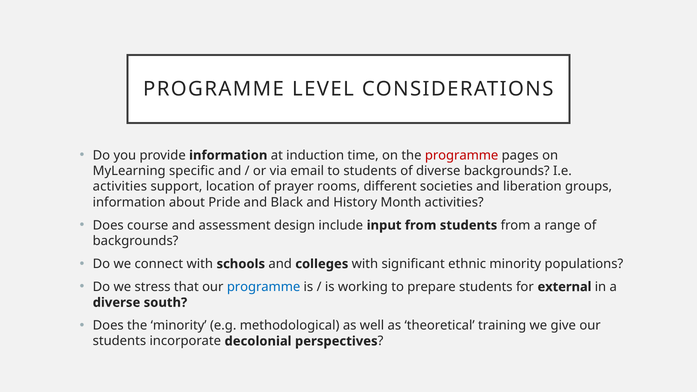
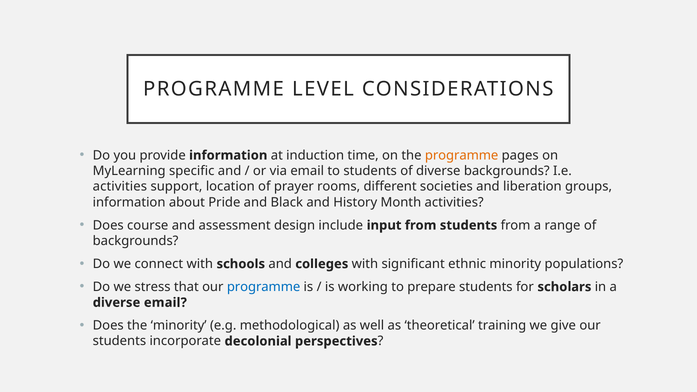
programme colour: red -> orange (462, 155)
external: external -> scholars (564, 287)
diverse south: south -> email (165, 303)
